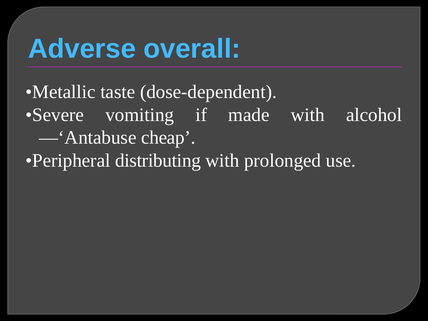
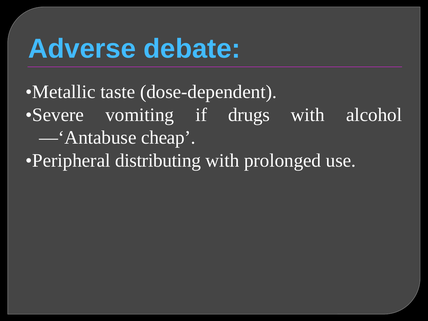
overall: overall -> debate (192, 49)
made: made -> drugs (249, 115)
